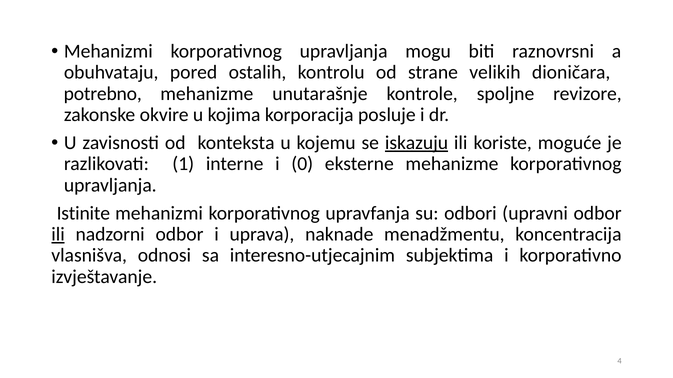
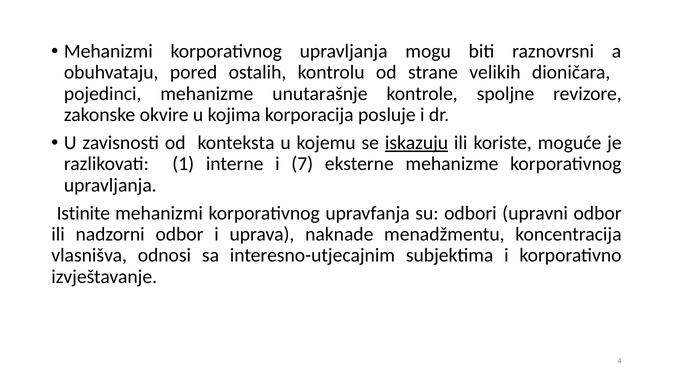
potrebno: potrebno -> pojedinci (103, 94)
0: 0 -> 7 (302, 164)
ili underline: present -> none (58, 235)
